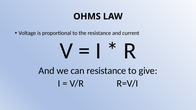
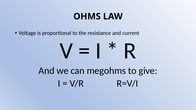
can resistance: resistance -> megohms (106, 71)
